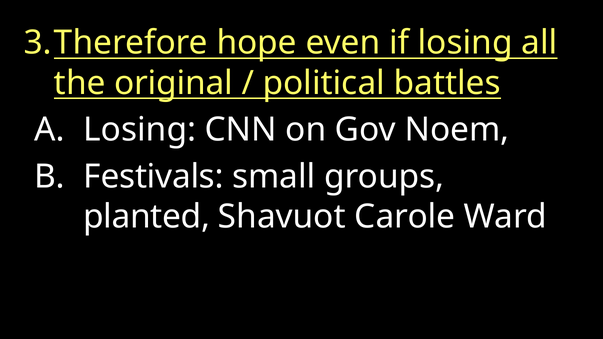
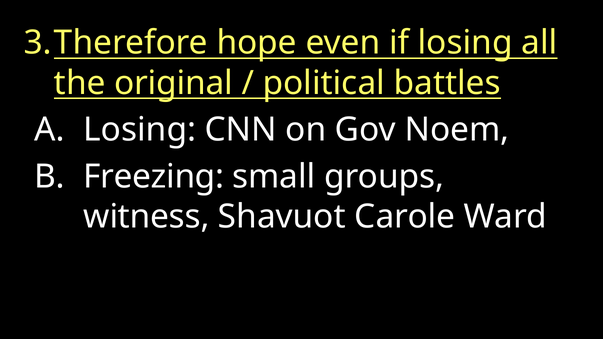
Festivals: Festivals -> Freezing (154, 177)
planted: planted -> witness (146, 217)
